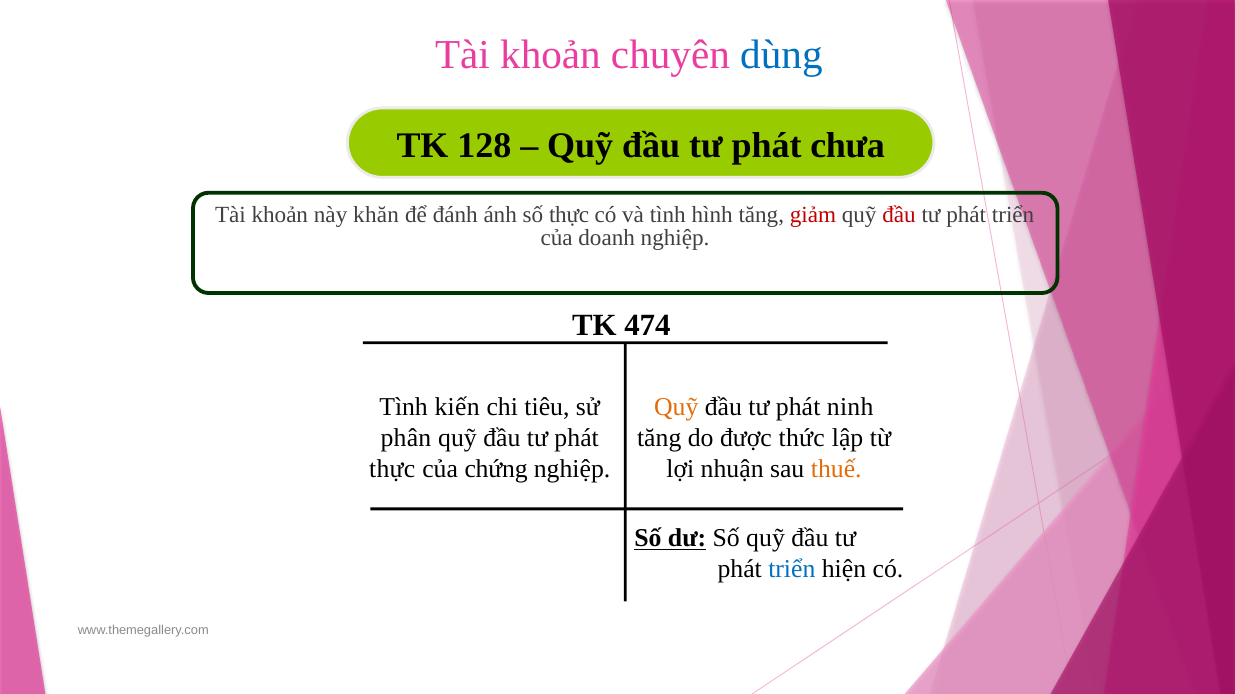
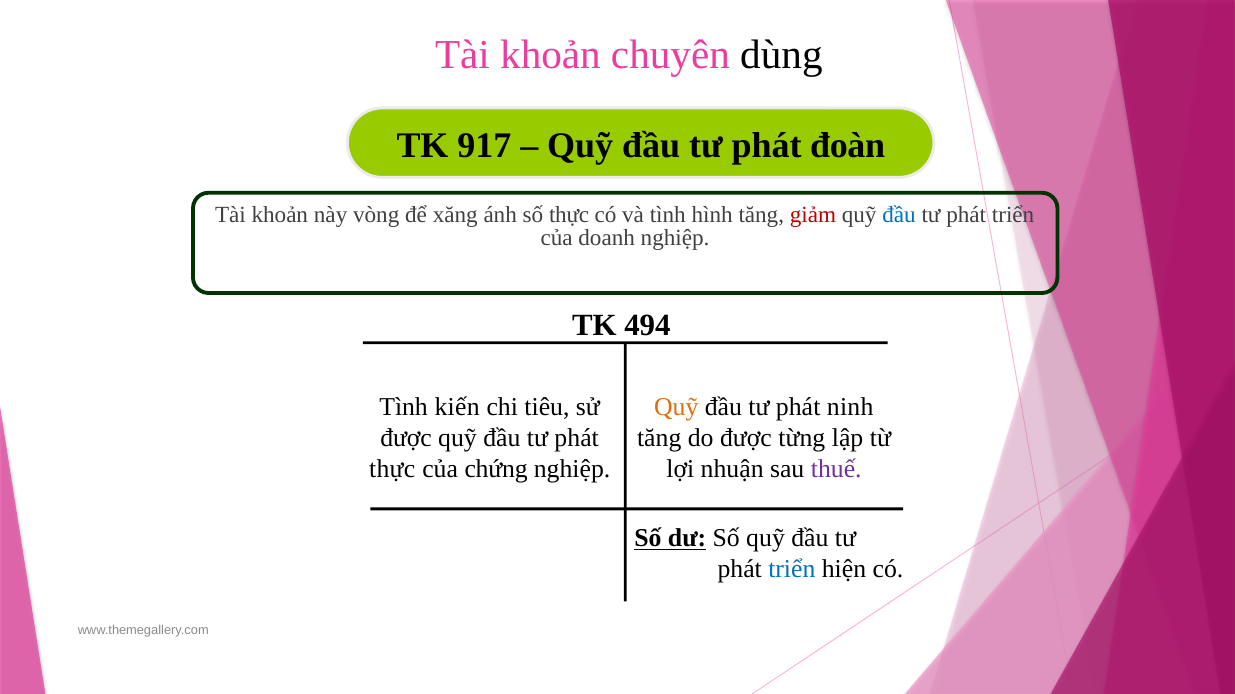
dùng colour: blue -> black (781, 55)
128: 128 -> 917 (484, 145)
chưa: chưa -> đoàn (848, 145)
khăn: khăn -> vòng (376, 215)
đánh: đánh -> xăng (455, 215)
đầu colour: red -> blue (899, 215)
474: 474 -> 494 (647, 326)
phân: phân -> được (406, 439)
thức: thức -> từng (802, 439)
thuế colour: orange -> purple (836, 470)
